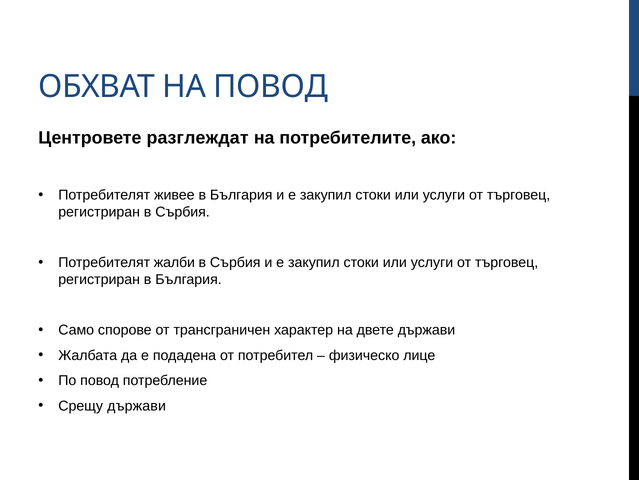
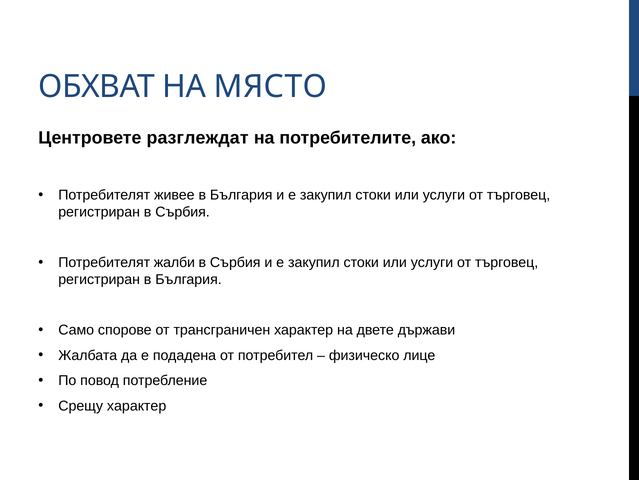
НА ПОВОД: ПОВОД -> МЯСТО (270, 86)
Срещу държави: държави -> характер (137, 405)
